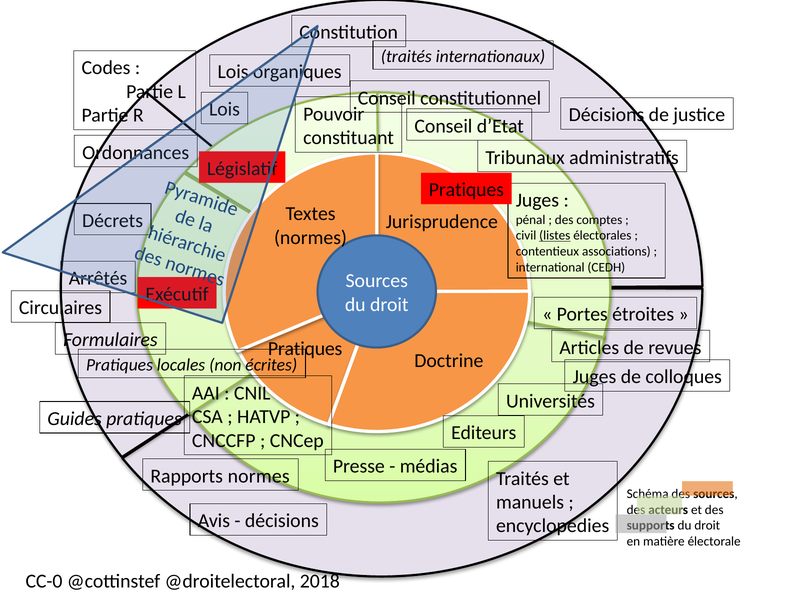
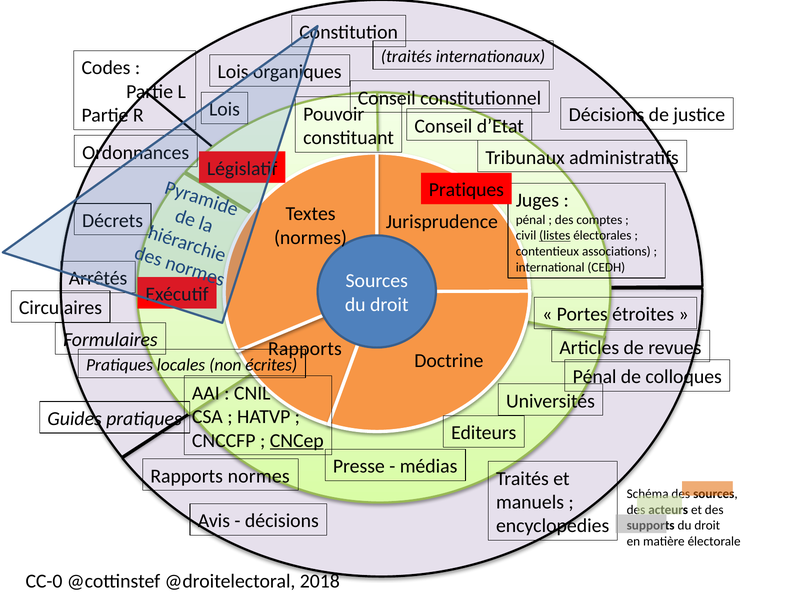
Pratiques: Pratiques -> Rapports (305, 349)
Juges: Juges -> Pénal (595, 377)
CNCep underline: none -> present (297, 441)
